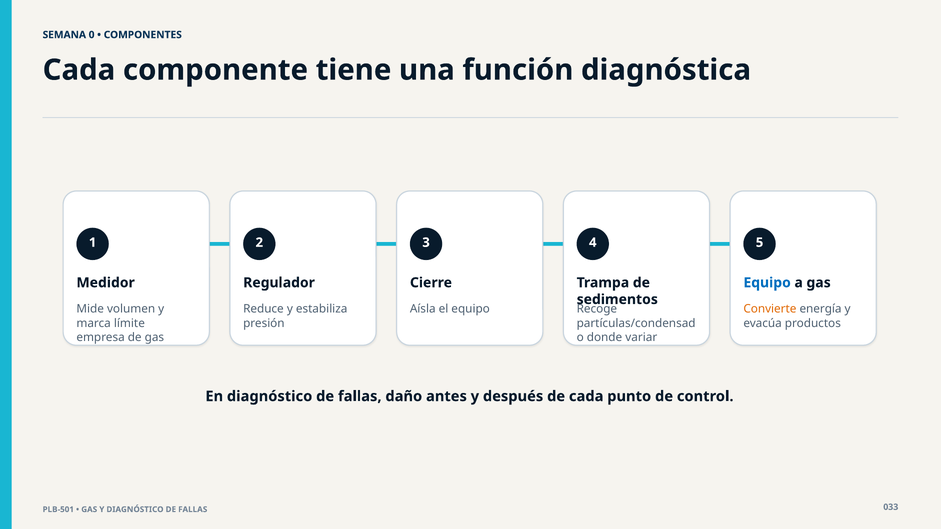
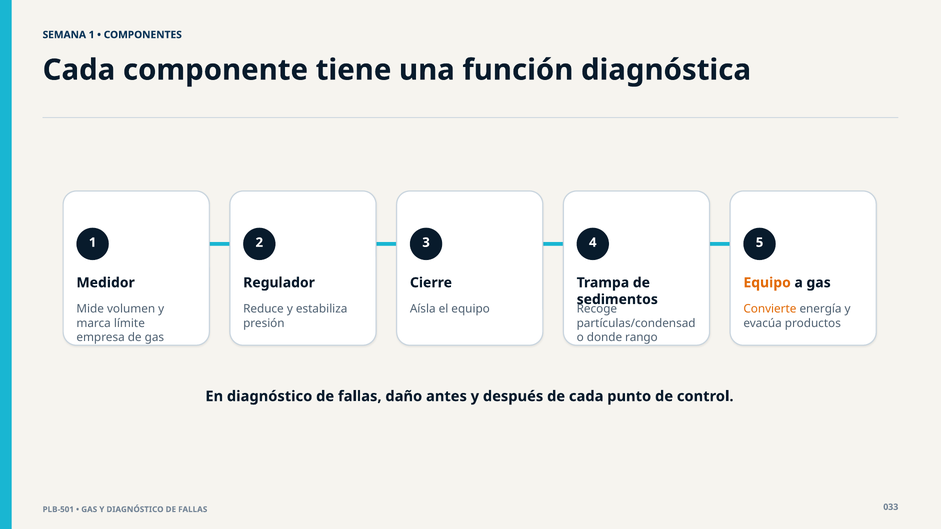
SEMANA 0: 0 -> 1 (92, 35)
Equipo colour: blue -> orange (767, 283)
variar: variar -> rango (641, 337)
